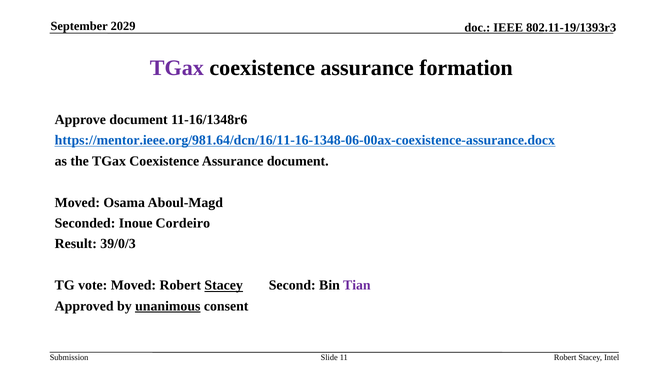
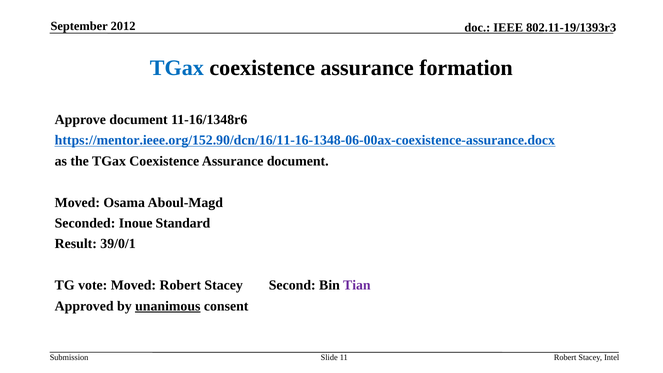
2029: 2029 -> 2012 (123, 26)
TGax colour: purple -> blue (177, 68)
https://mentor.ieee.org/981.64/dcn/16/11-16-1348-06-00ax-coexistence-assurance.docx: https://mentor.ieee.org/981.64/dcn/16/11-16-1348-06-00ax-coexistence-assurance.docx -> https://mentor.ieee.org/152.90/dcn/16/11-16-1348-06-00ax-coexistence-assurance.docx (305, 140)
Cordeiro: Cordeiro -> Standard (183, 223)
39/0/3: 39/0/3 -> 39/0/1 (118, 244)
Stacey underline: present -> none (224, 285)
